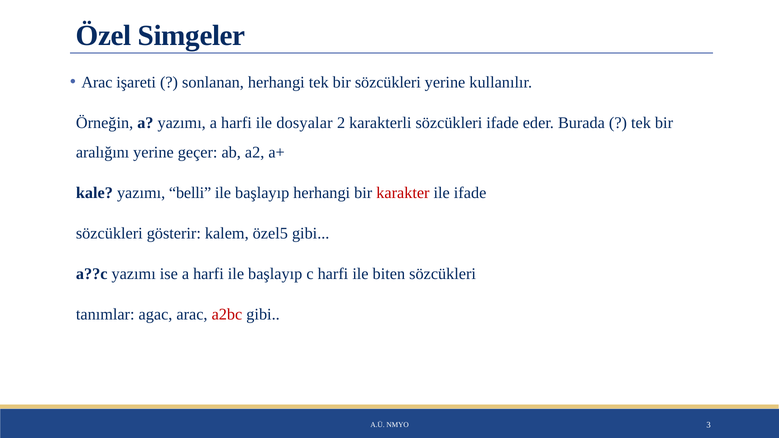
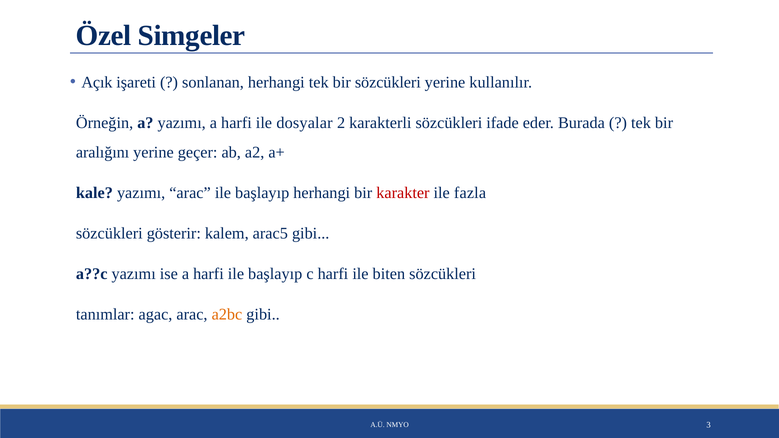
Arac: Arac -> Açık (97, 83)
yazımı belli: belli -> arac (190, 193)
ile ifade: ifade -> fazla (470, 193)
özel5: özel5 -> arac5 (270, 233)
a2bc colour: red -> orange (227, 315)
